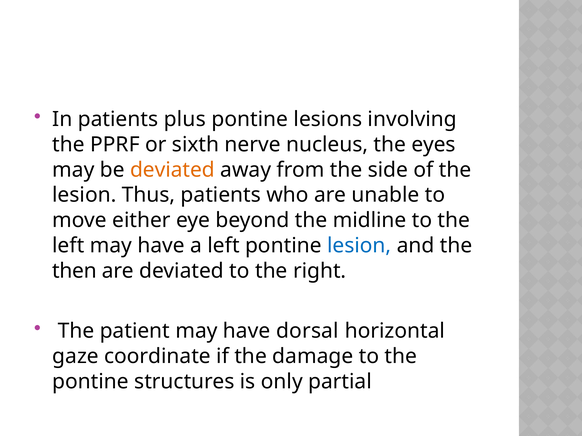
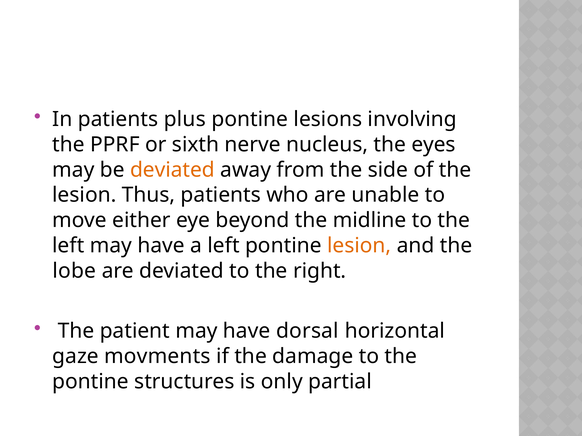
lesion colour: blue -> orange (359, 246)
then: then -> lobe (74, 271)
coordinate: coordinate -> movments (157, 357)
